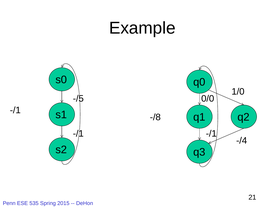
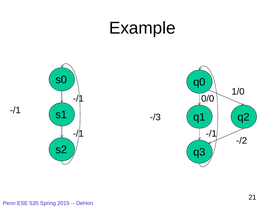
-/5: -/5 -> -/1 (78, 99)
-/8: -/8 -> -/3 (155, 117)
-/4: -/4 -> -/2 (242, 141)
